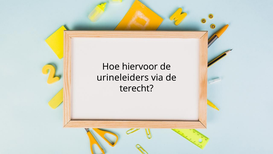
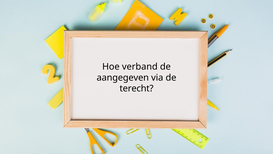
hiervoor: hiervoor -> verband (140, 66)
urineleiders: urineleiders -> aangegeven (123, 77)
